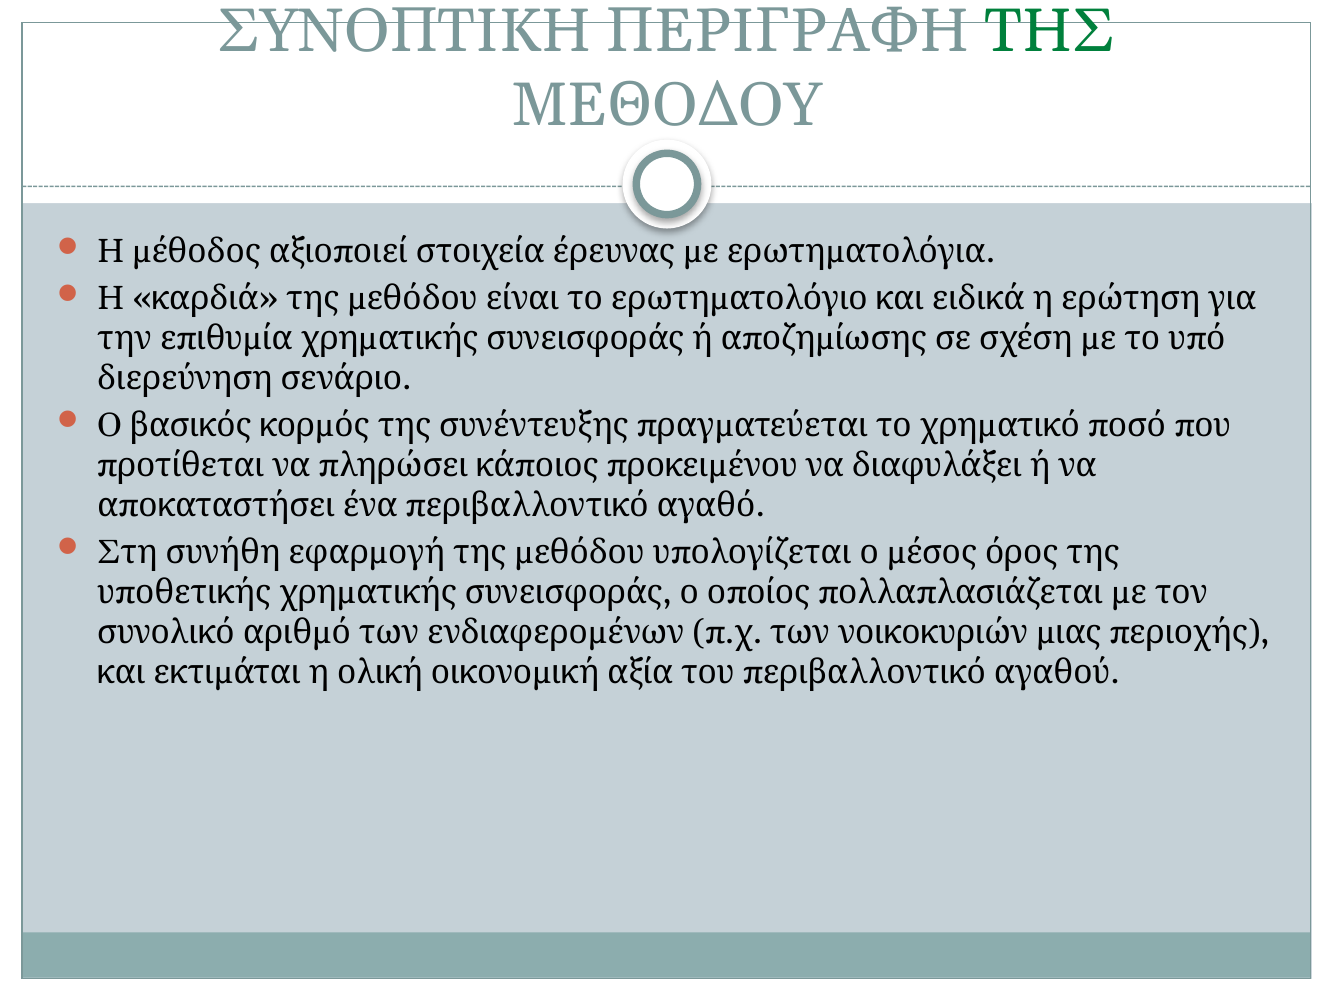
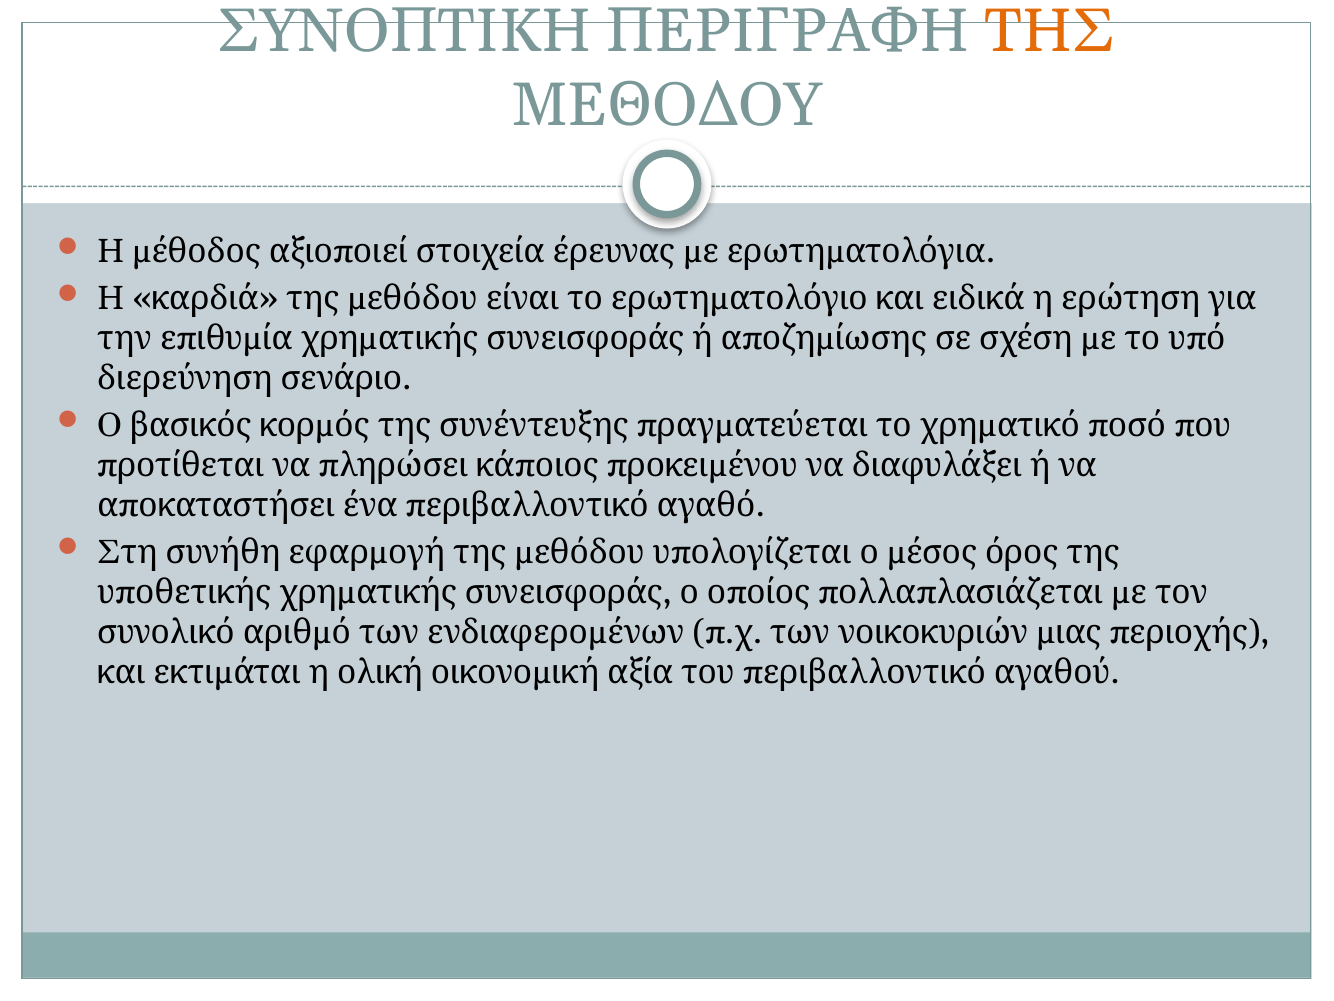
ΤΗΣ colour: green -> orange (1050, 32)
